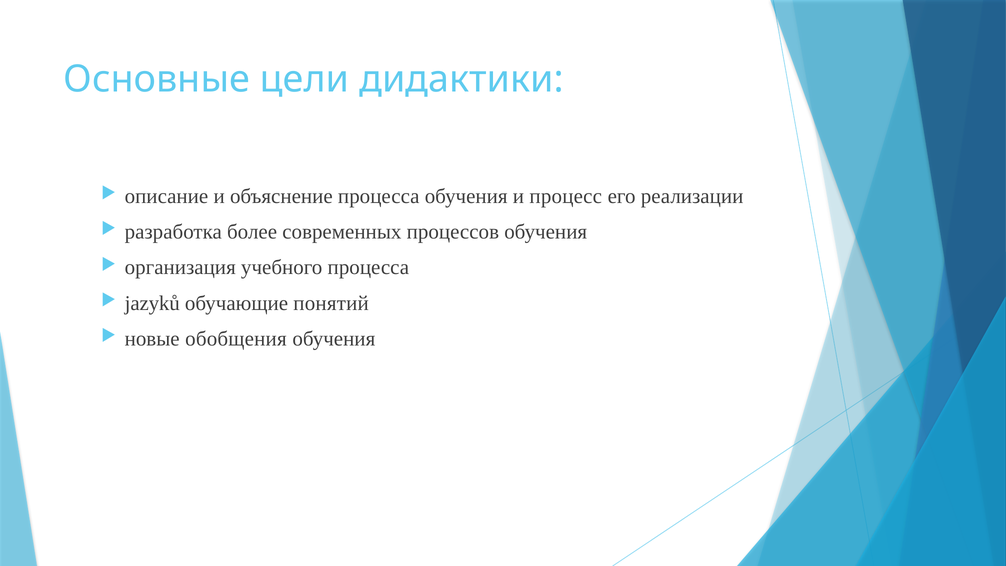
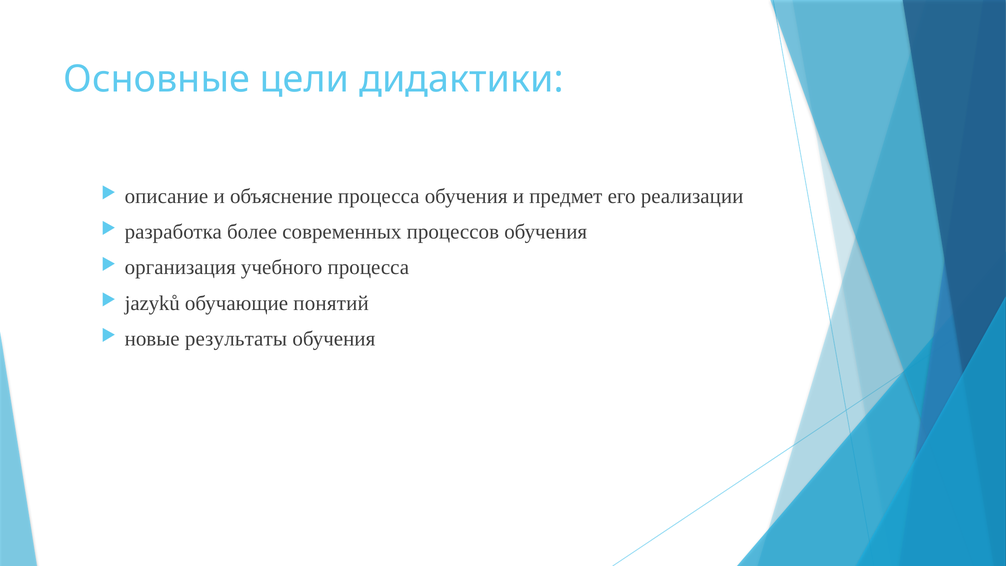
процесс: процесс -> предмет (566, 196)
обобщения: обобщения -> результаты (236, 339)
